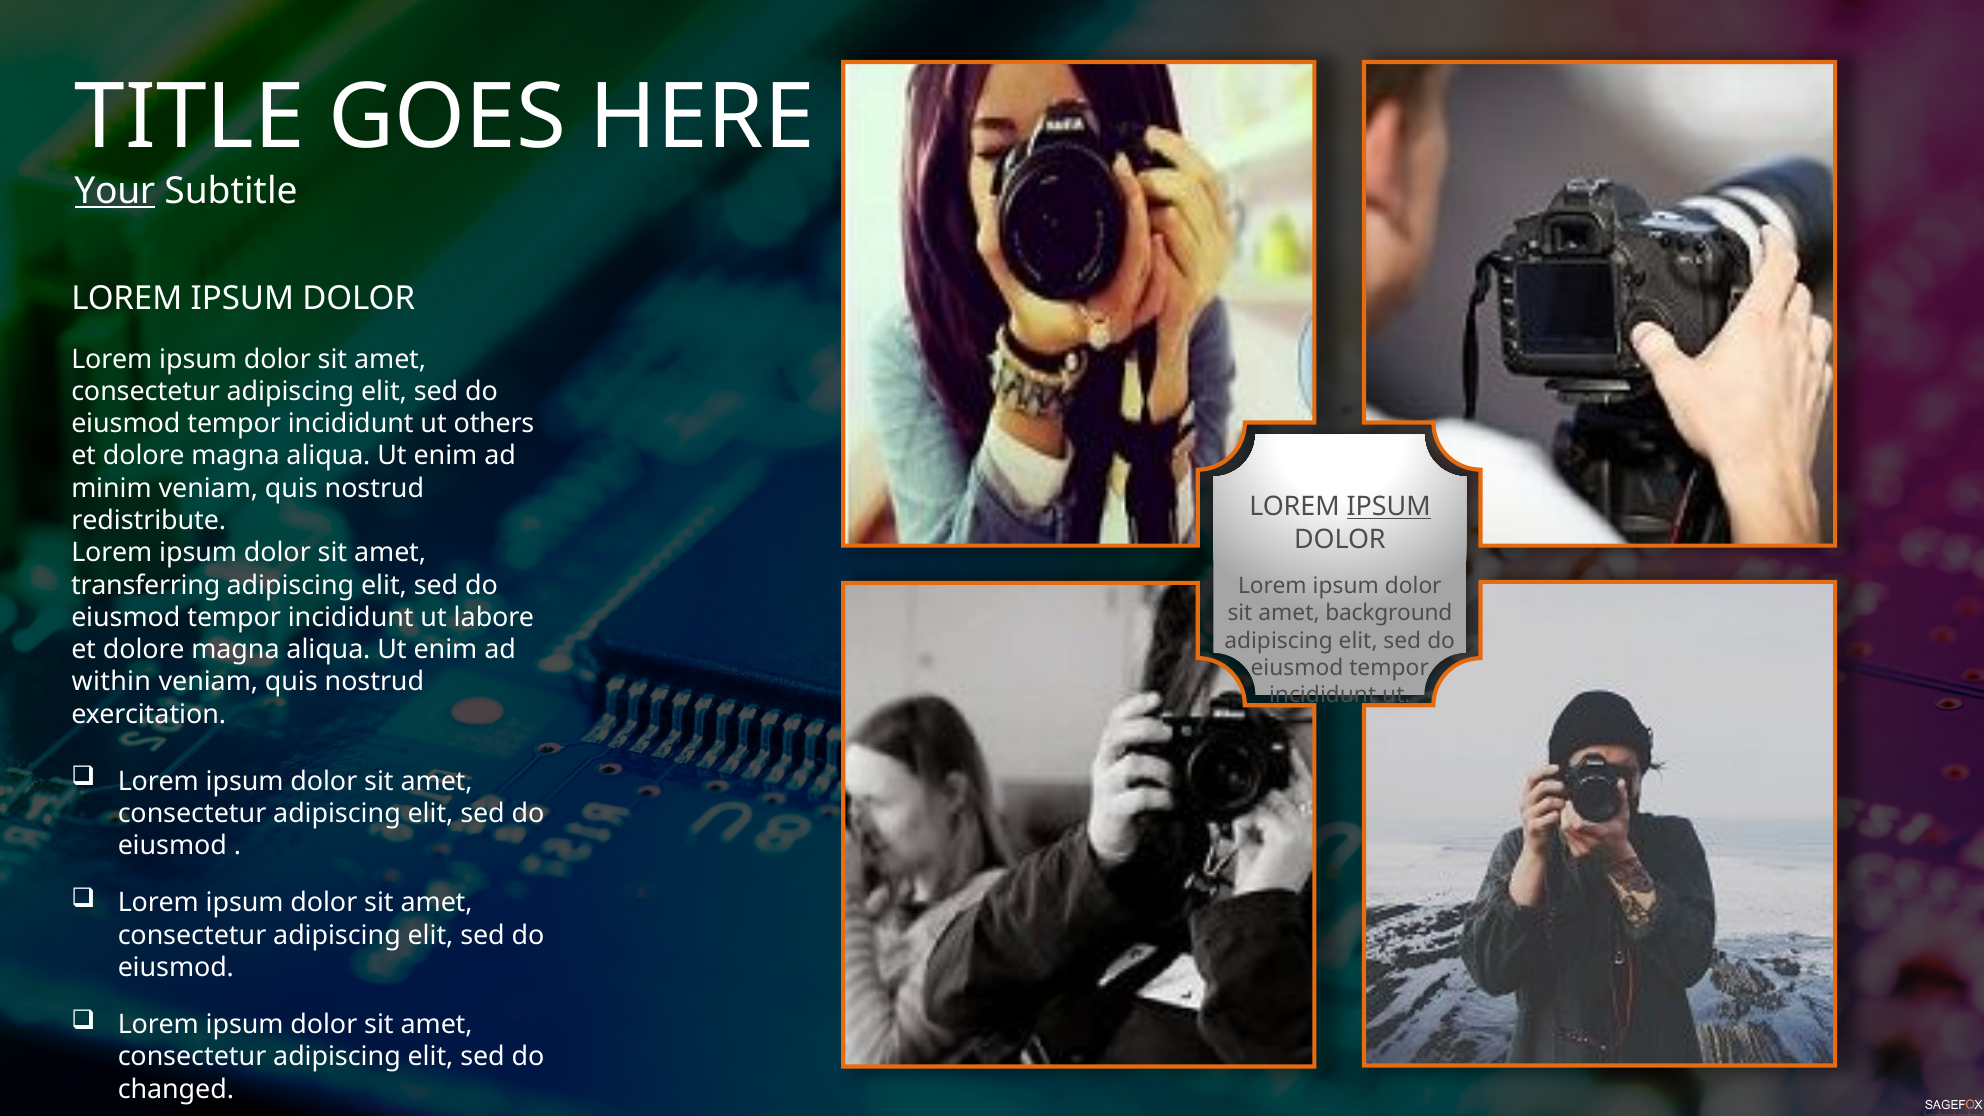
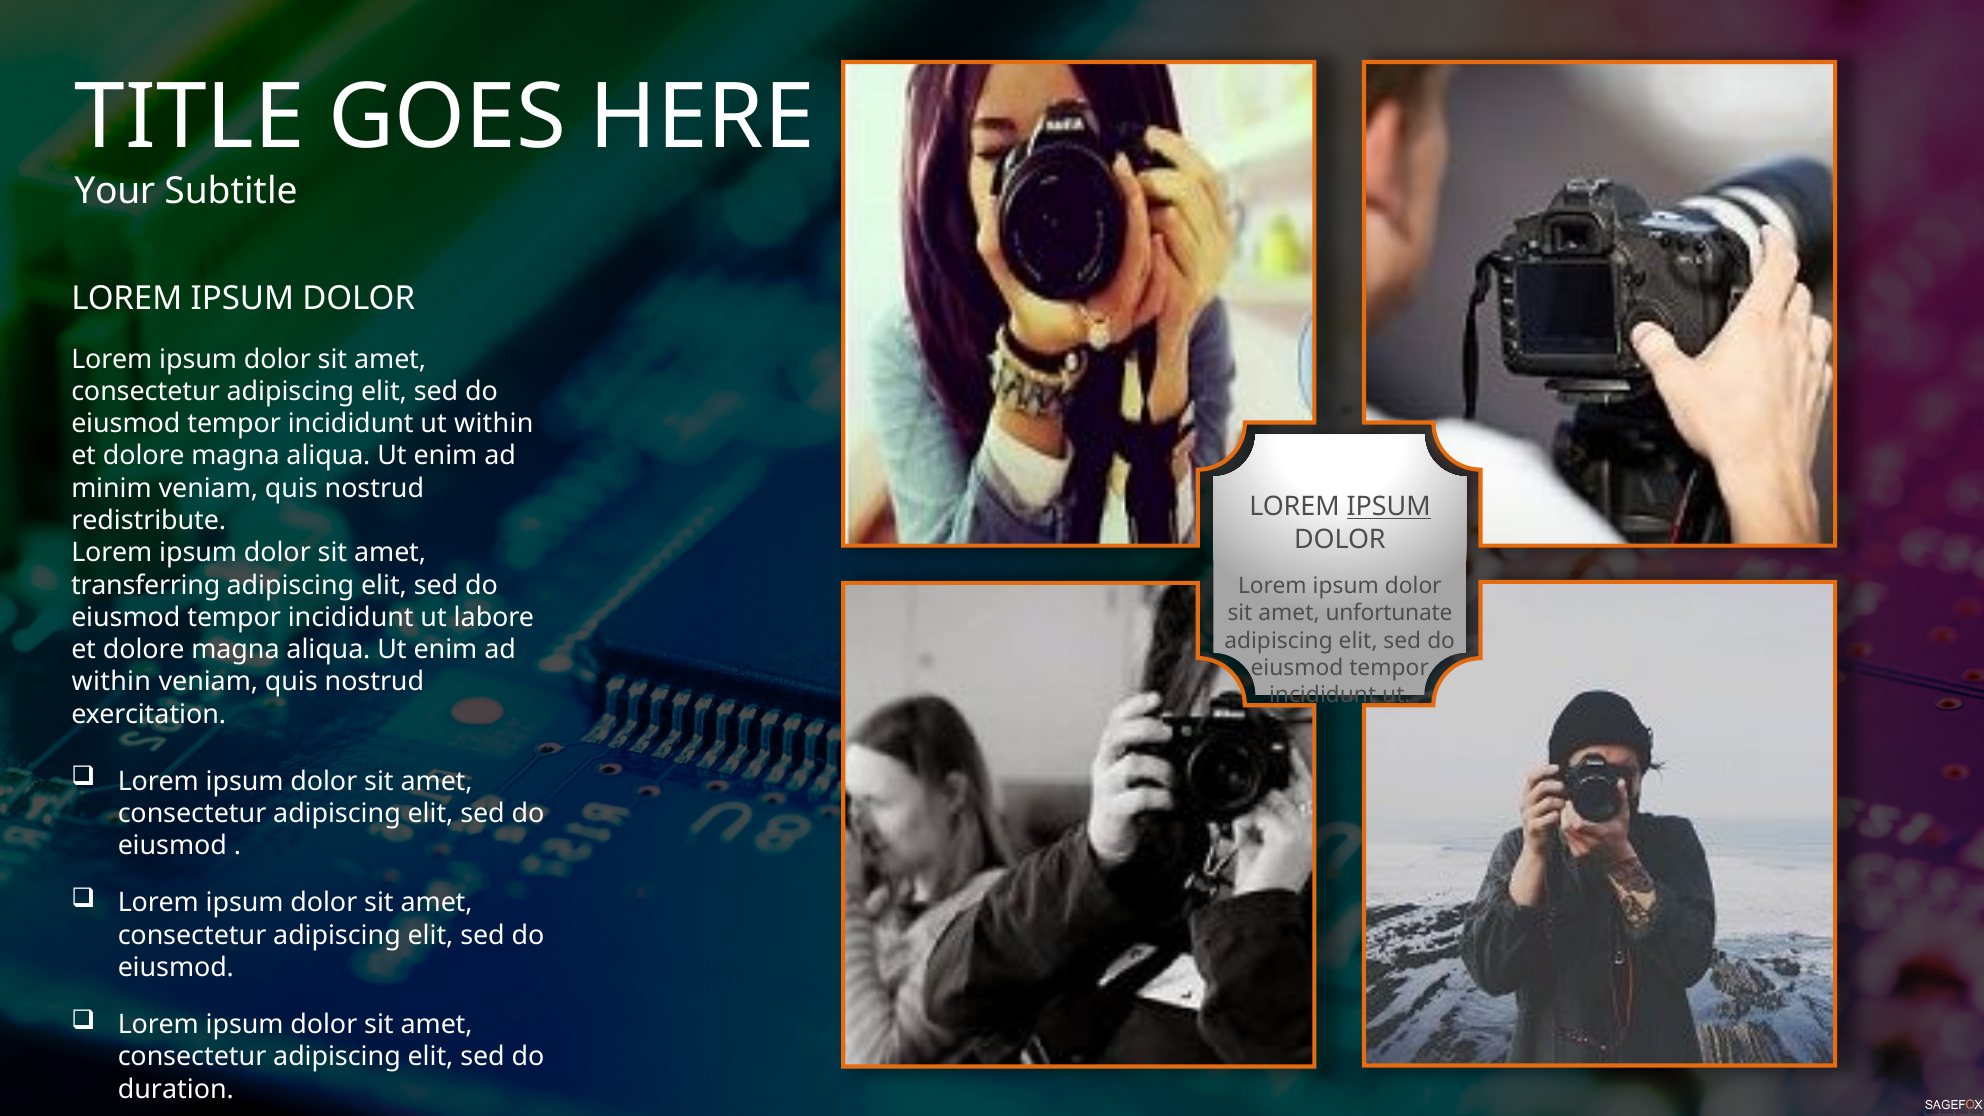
Your underline: present -> none (115, 191)
ut others: others -> within (494, 424)
background: background -> unfortunate (1389, 613)
changed: changed -> duration (176, 1089)
